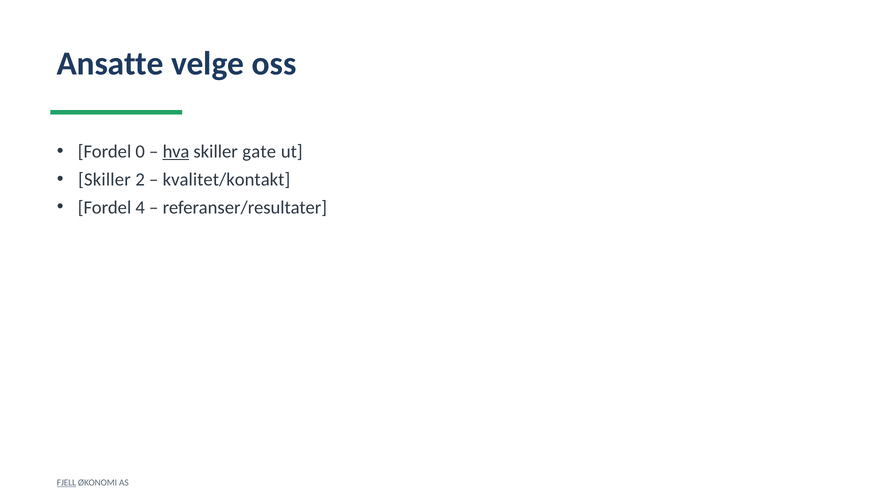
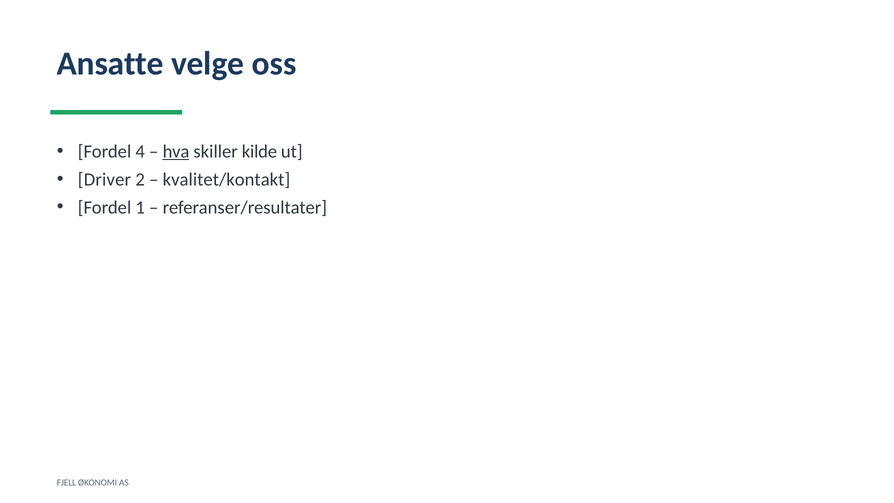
0: 0 -> 4 (140, 151)
gate: gate -> kilde (259, 151)
Skiller: Skiller -> Driver (104, 179)
4: 4 -> 1 (140, 207)
FJELL underline: present -> none (66, 483)
